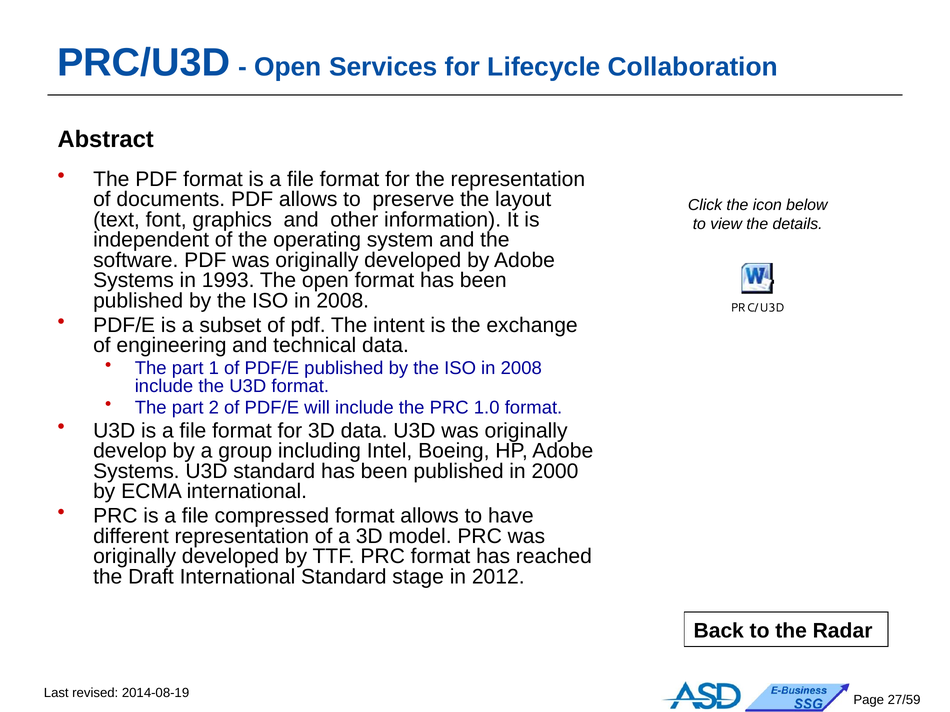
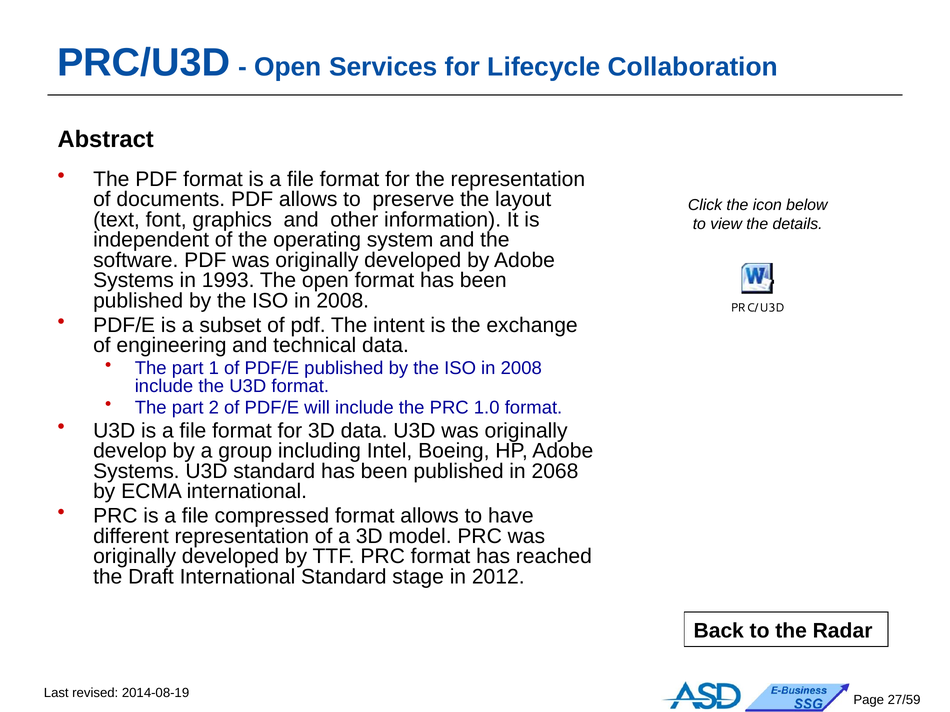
2000: 2000 -> 2068 (555, 471)
